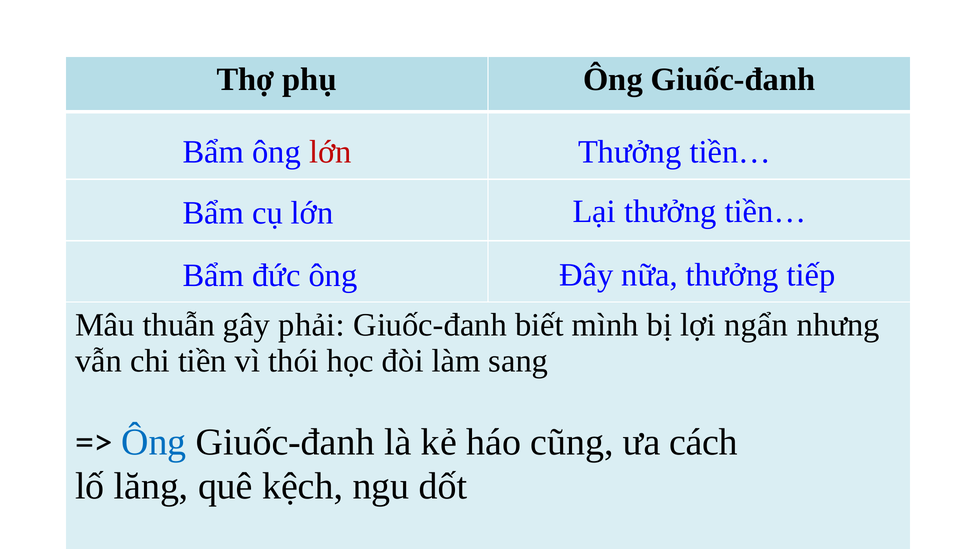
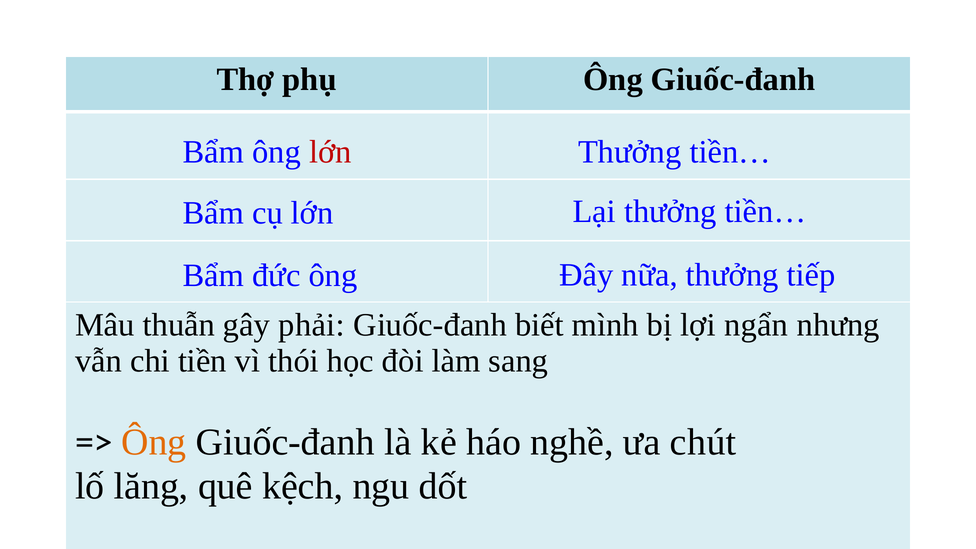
Ông colour: blue -> orange (154, 442)
cũng: cũng -> nghề (572, 442)
cách: cách -> chút (703, 442)
